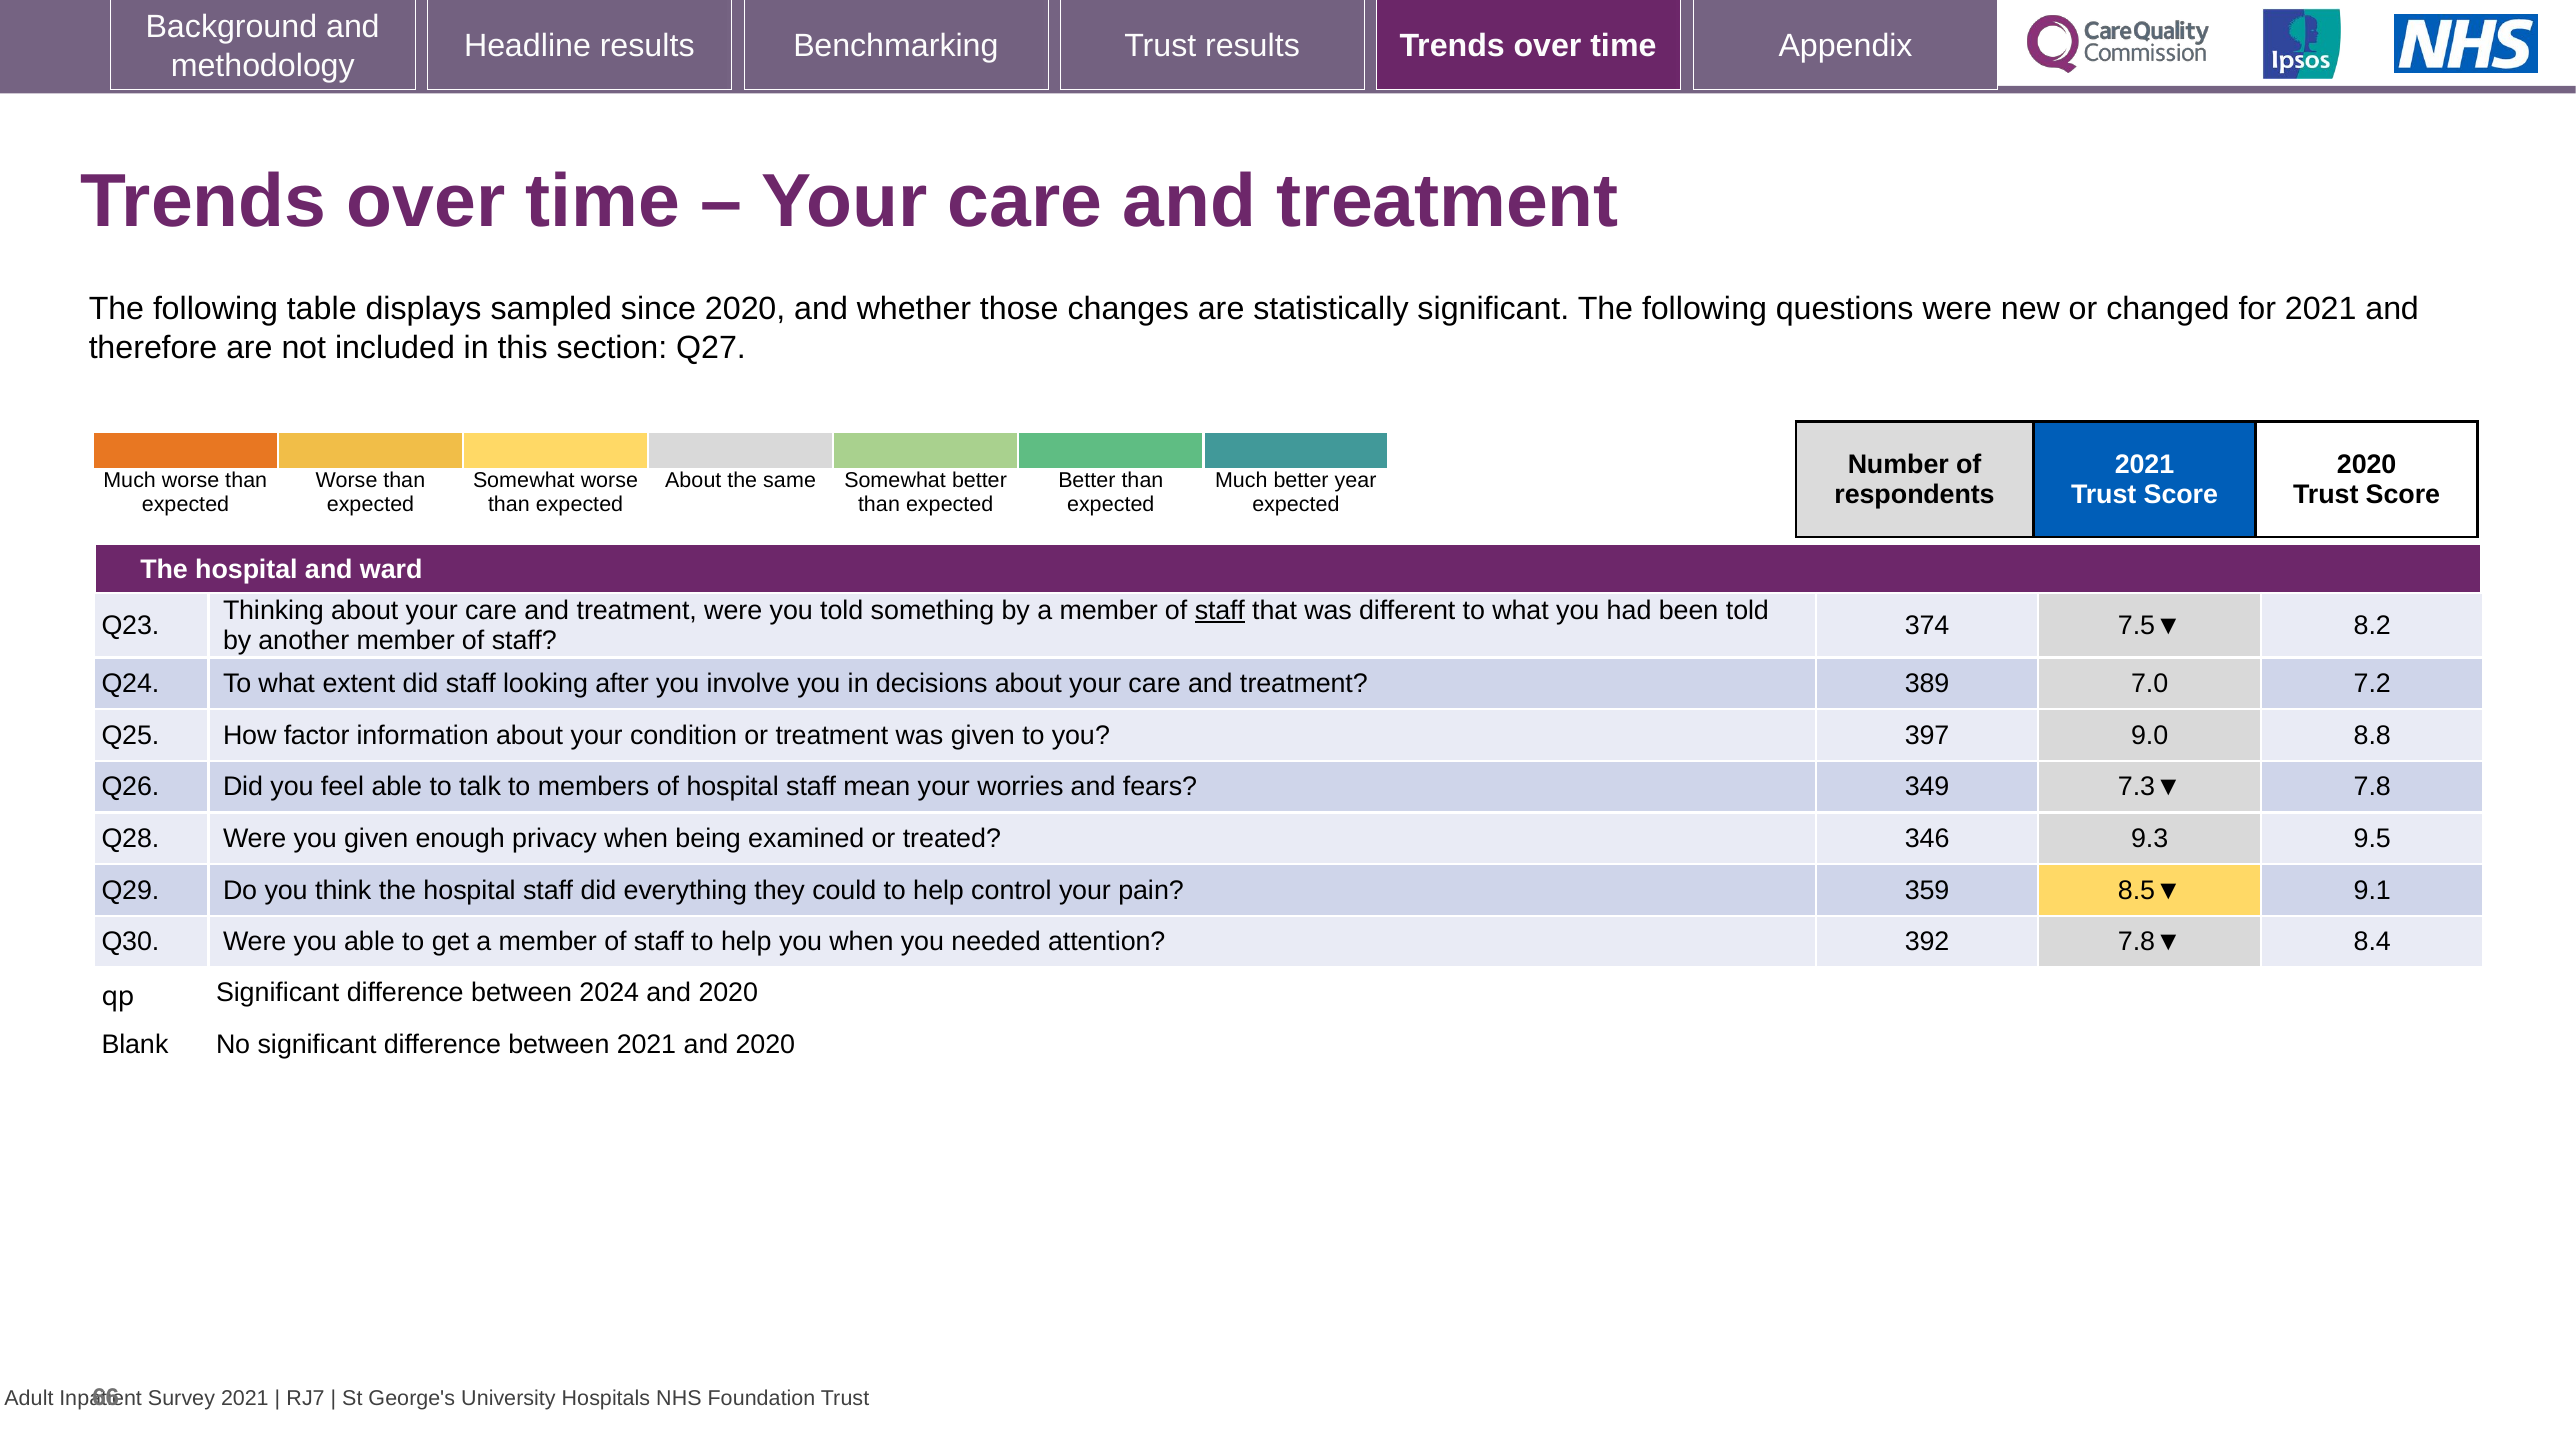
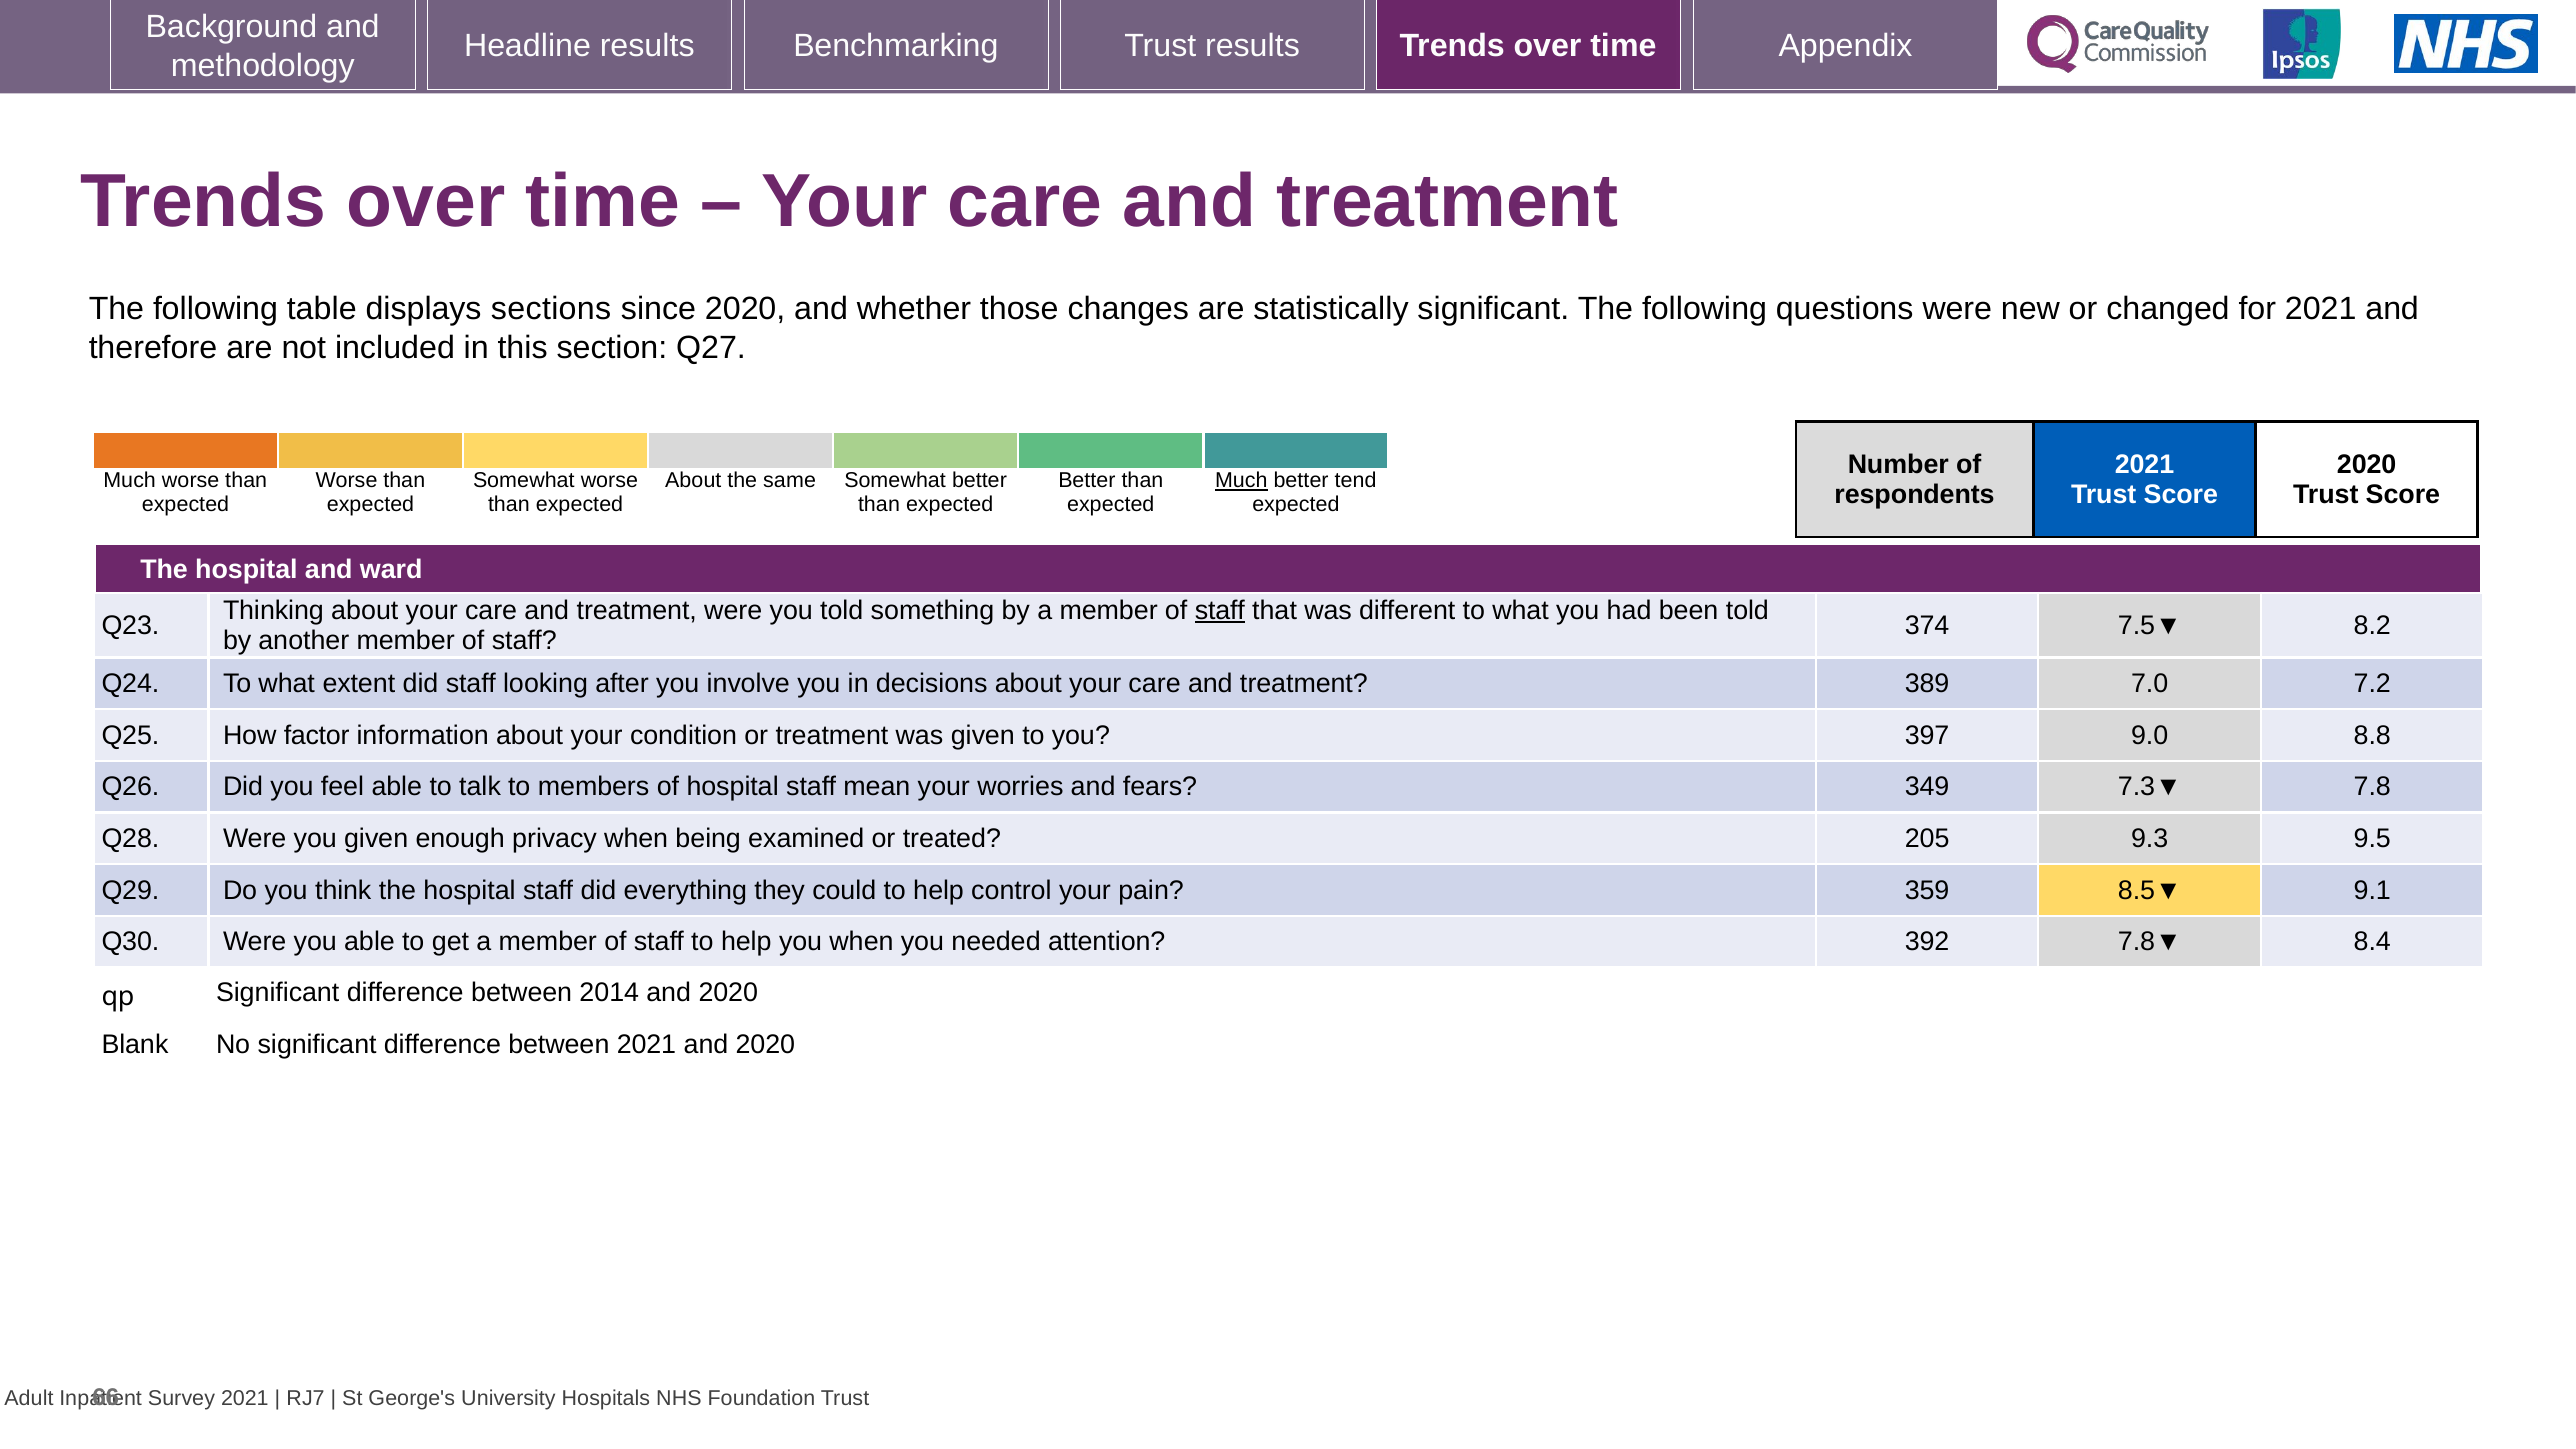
sampled: sampled -> sections (551, 309)
Much underline: none -> present (1241, 481)
year: year -> tend (1356, 481)
346: 346 -> 205 (1927, 839)
2024: 2024 -> 2014 (609, 992)
